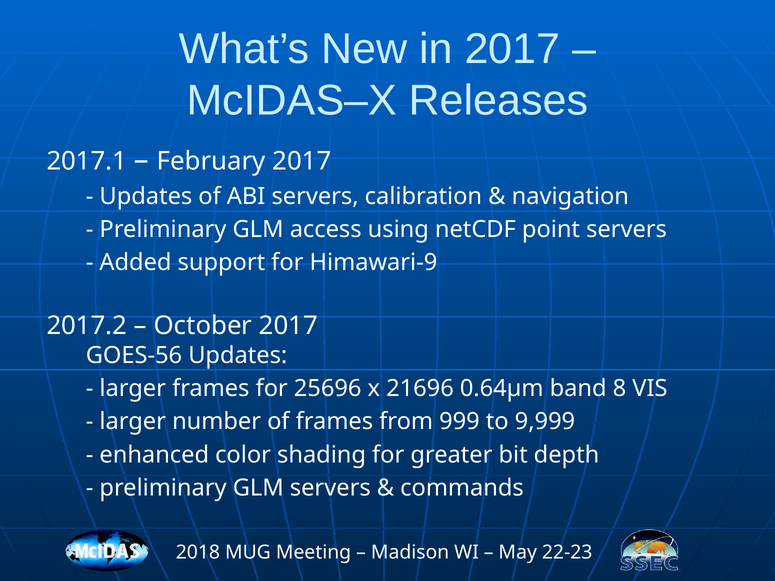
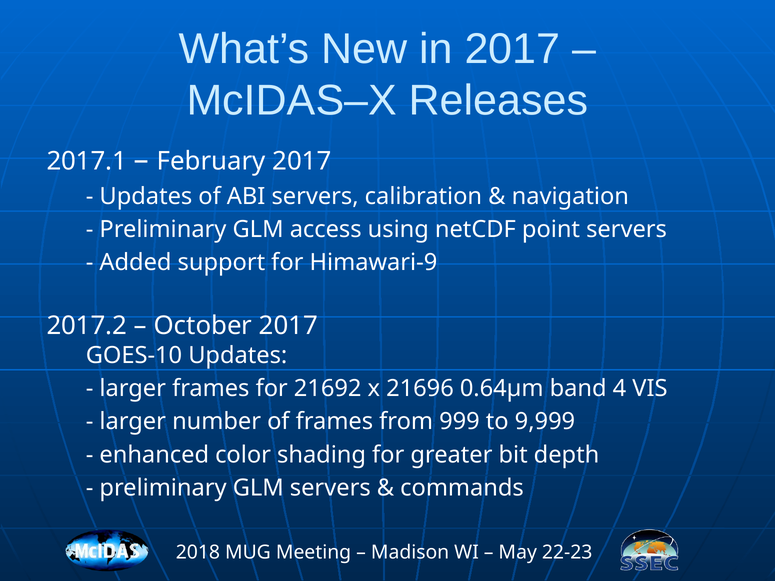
GOES-56: GOES-56 -> GOES-10 (134, 356)
25696: 25696 -> 21692 (328, 389)
8: 8 -> 4 (620, 389)
